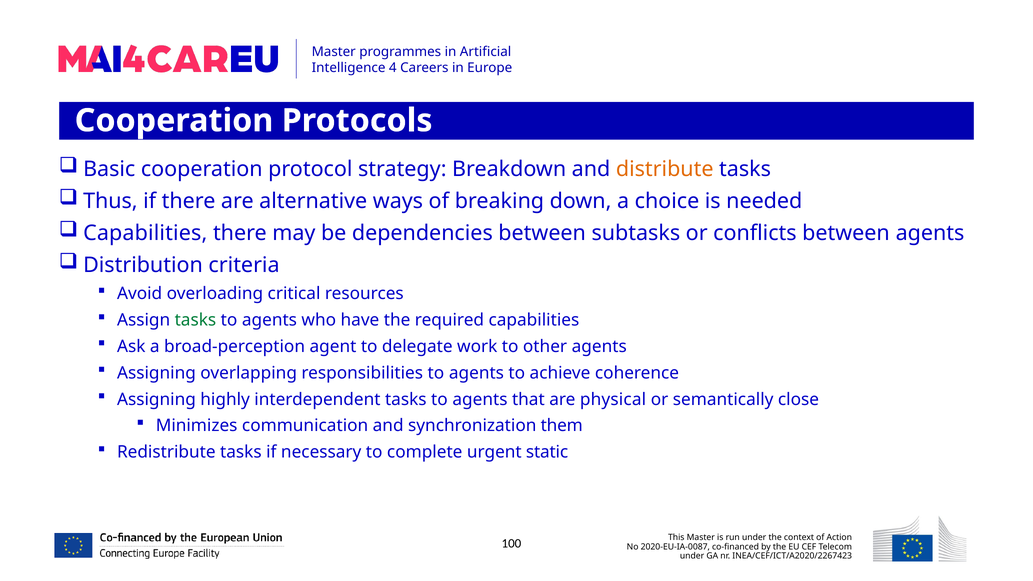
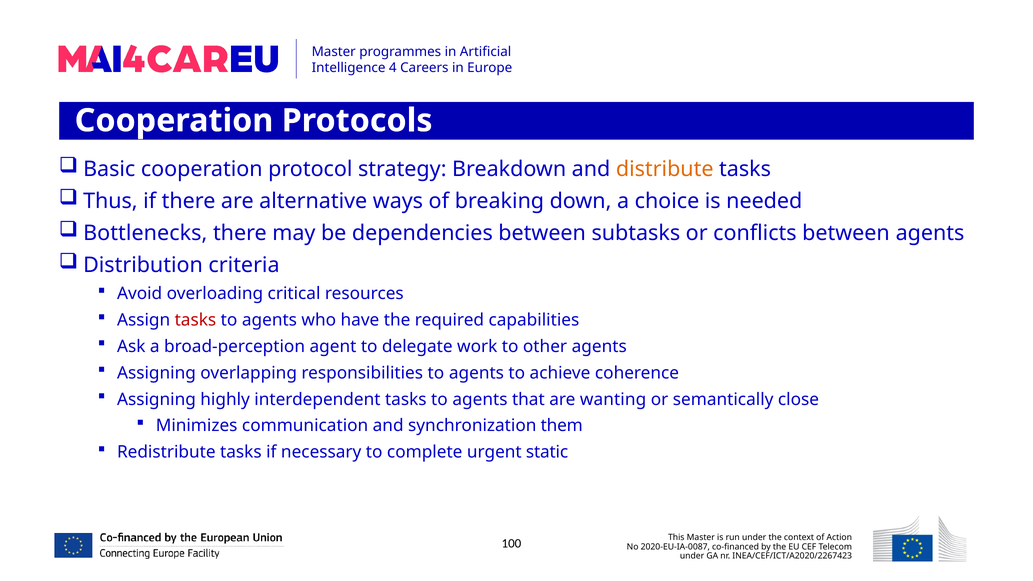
Capabilities: Capabilities -> Bottlenecks (145, 233)
tasks colour: green -> red (195, 320)
physical: physical -> wanting (613, 399)
